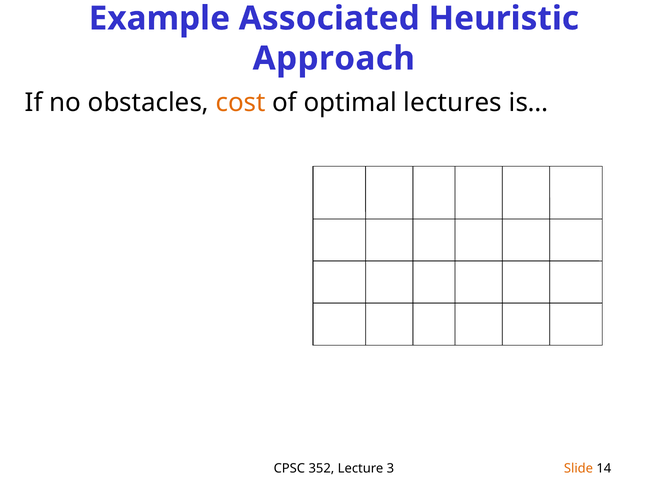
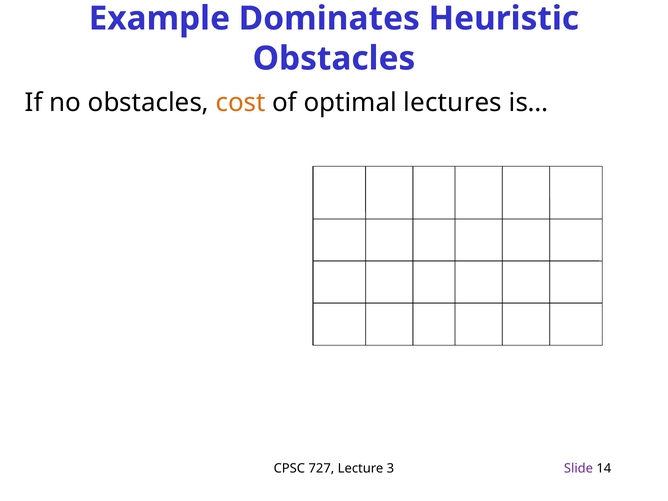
Associated: Associated -> Dominates (329, 18)
Approach: Approach -> Obstacles (334, 59)
352: 352 -> 727 (321, 469)
Slide colour: orange -> purple (578, 469)
